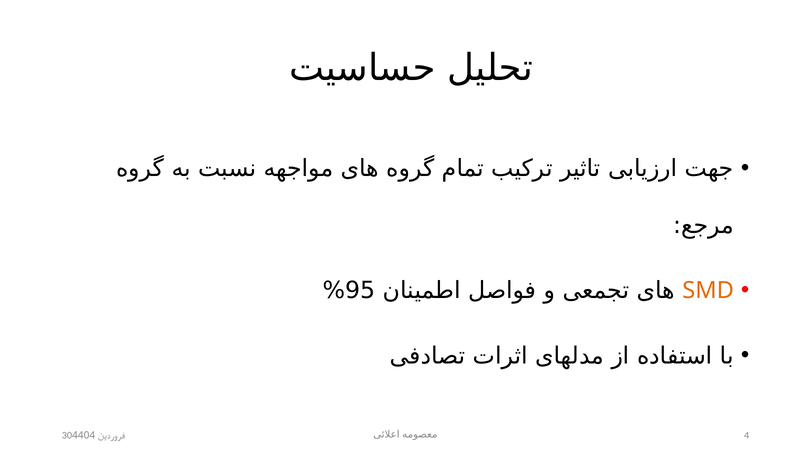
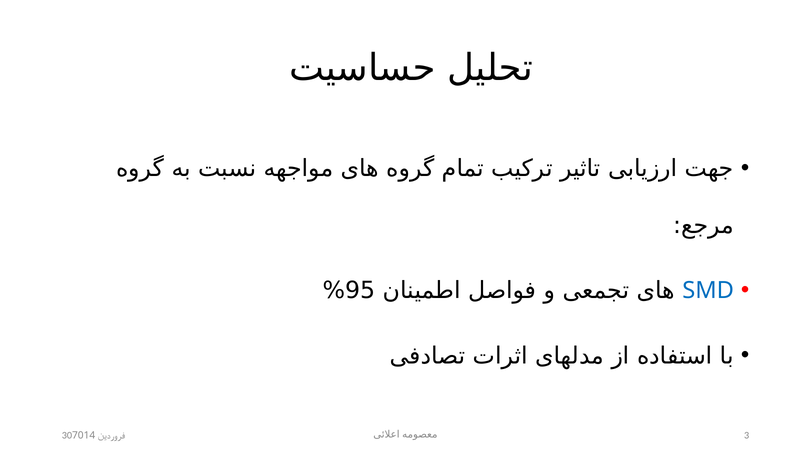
SMD colour: orange -> blue (708, 291)
4: 4 -> 3 (747, 436)
4404: 4404 -> 7014 (84, 436)
